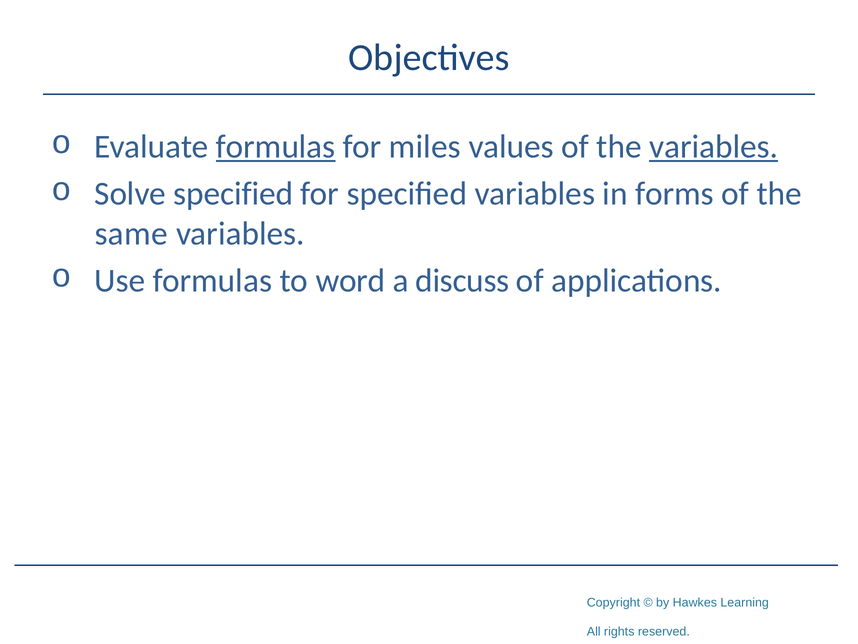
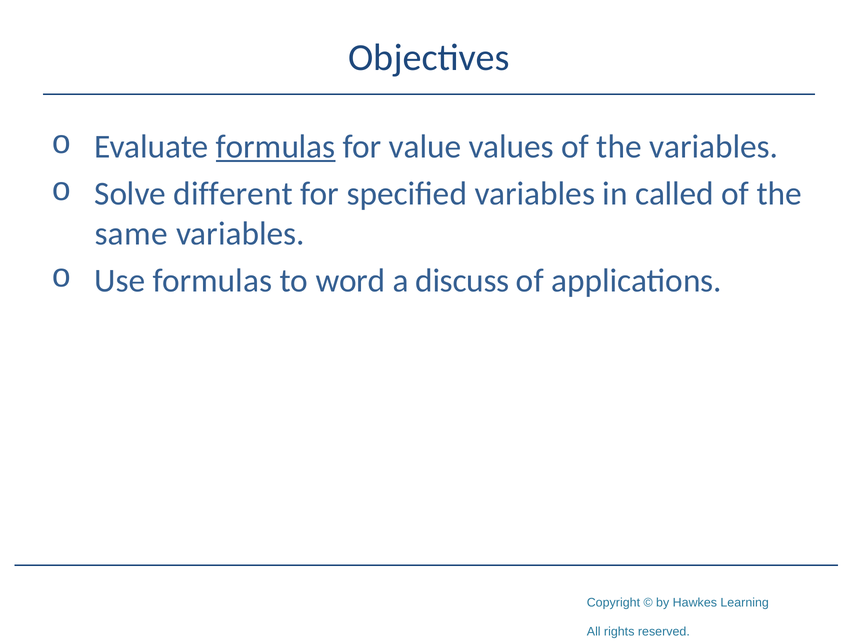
miles: miles -> value (425, 147)
variables underline: present -> none (714, 147)
Solve specified: specified -> different (233, 193)
forms: forms -> called (675, 193)
